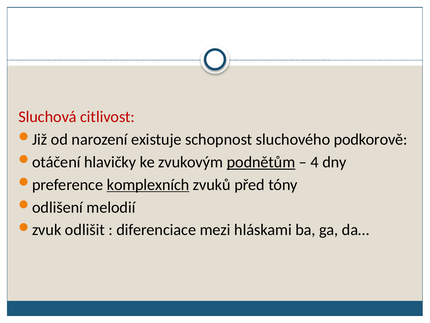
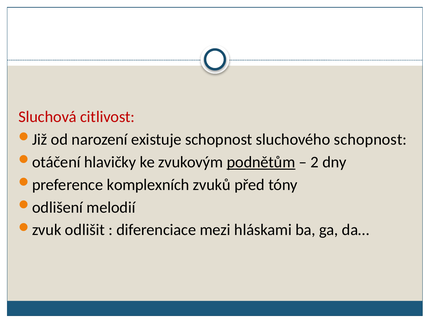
sluchového podkorově: podkorově -> schopnost (370, 139)
4: 4 -> 2 (315, 162)
komplexních underline: present -> none (148, 184)
